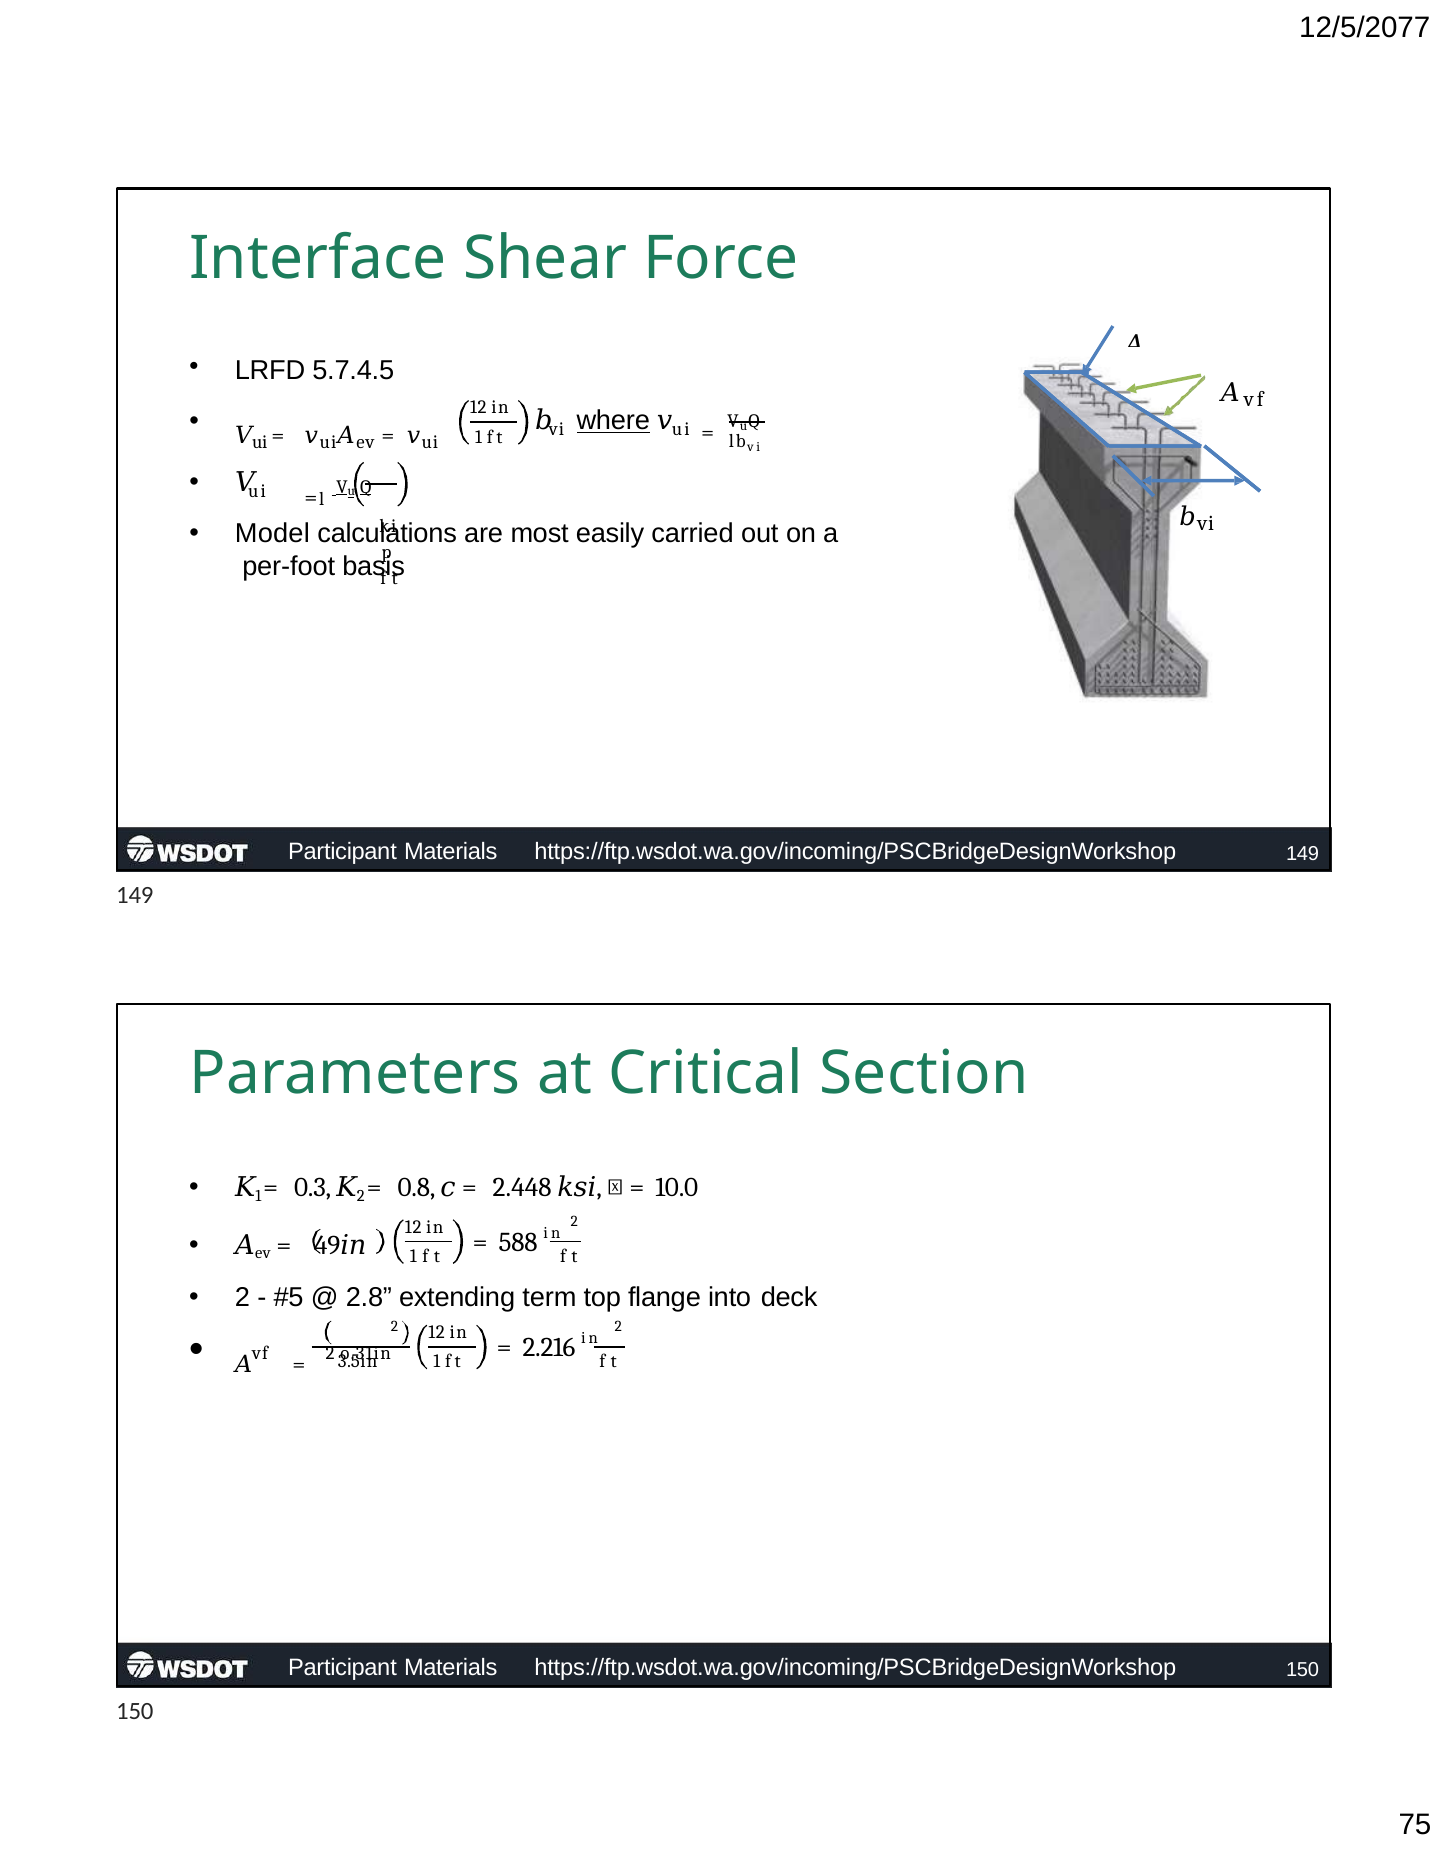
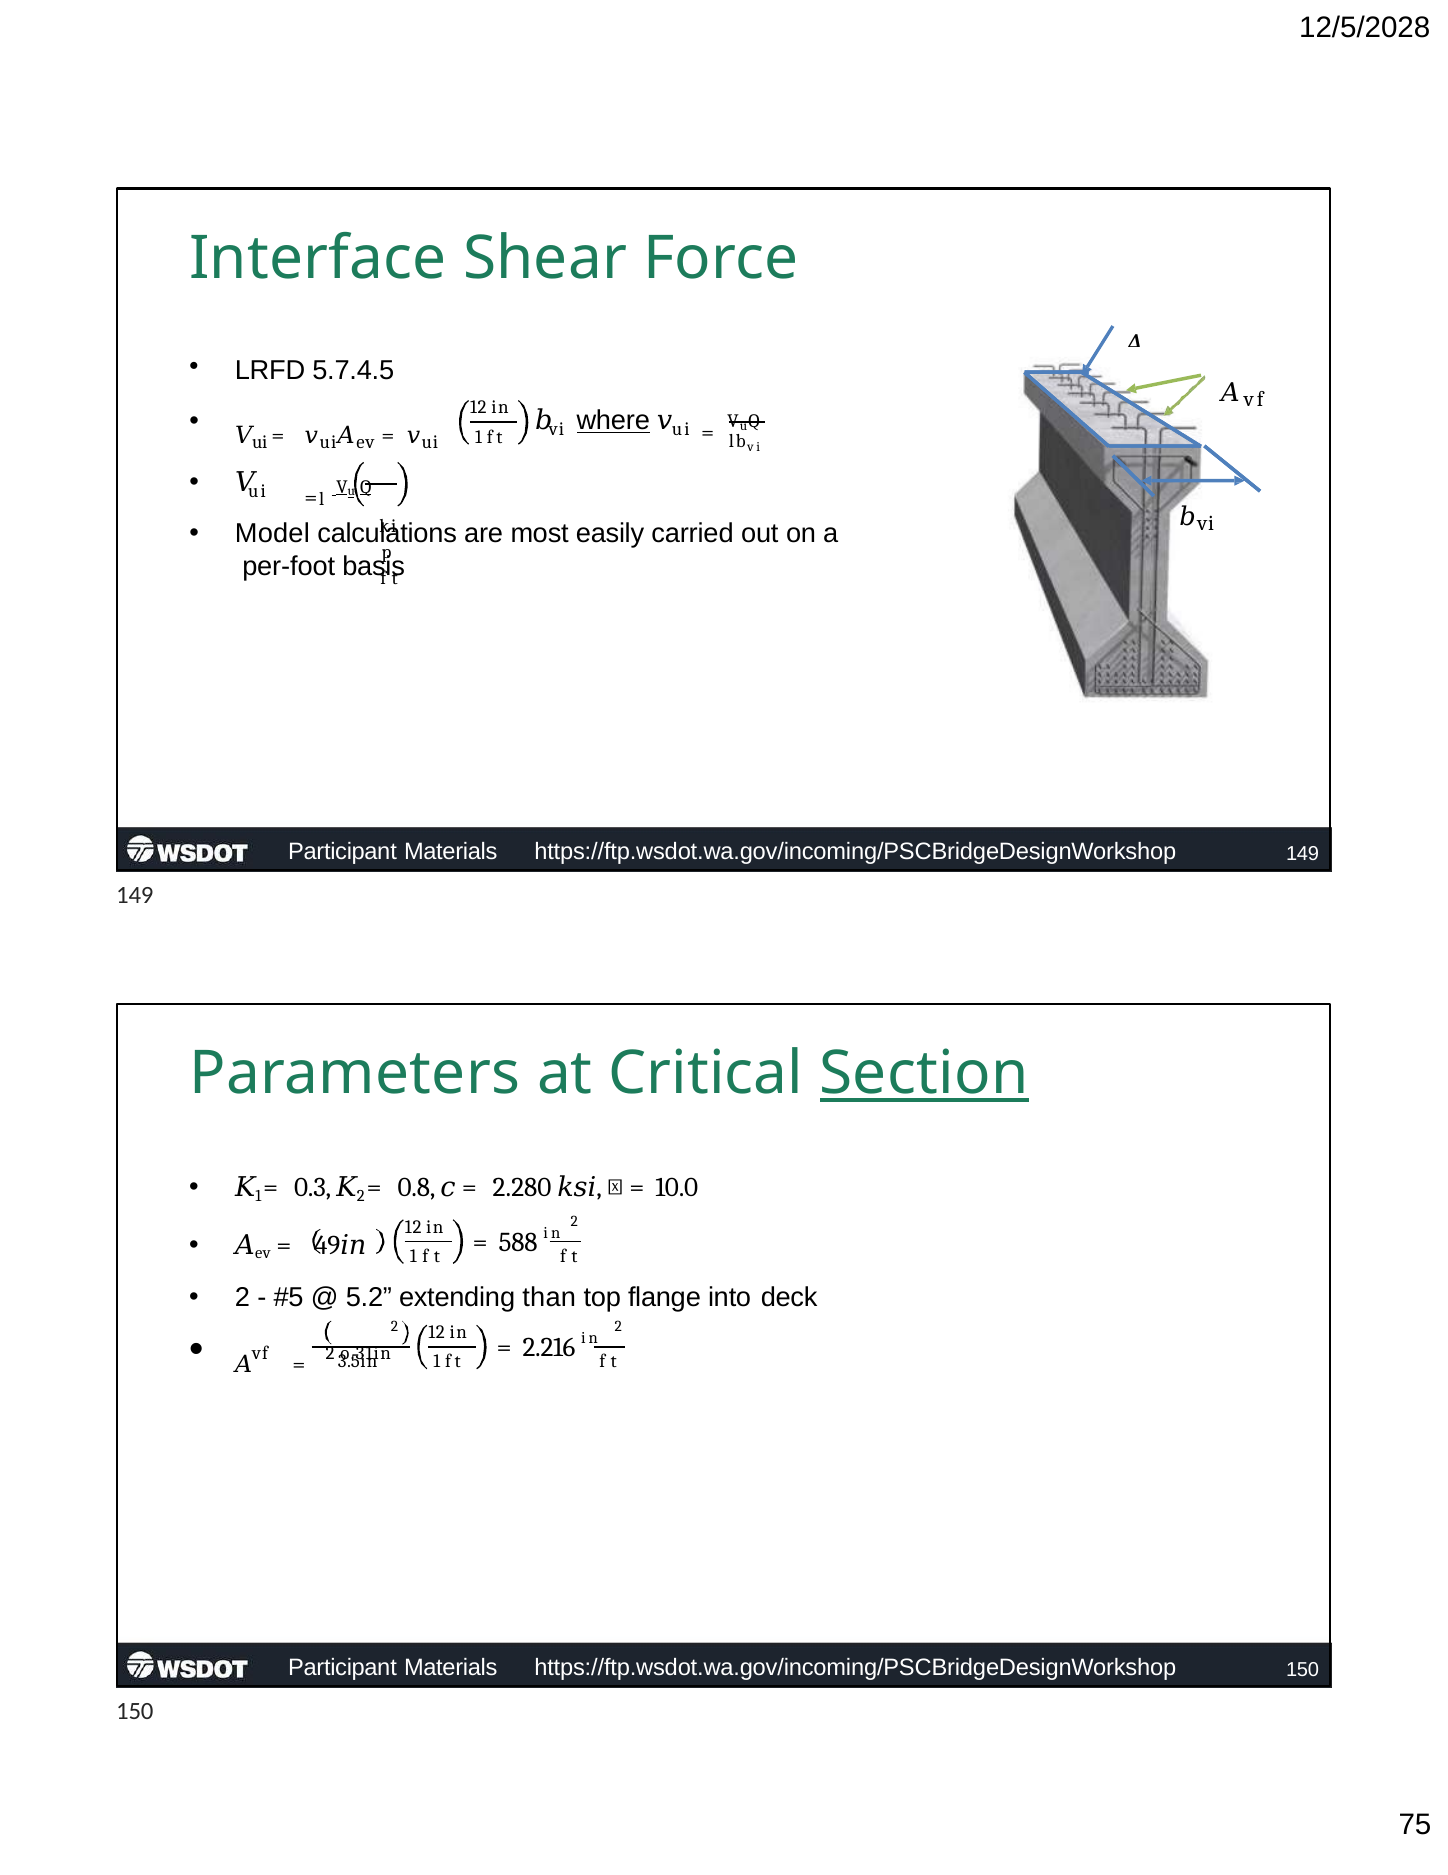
12/5/2077: 12/5/2077 -> 12/5/2028 (1365, 28)
Section underline: none -> present (924, 1073)
2.448: 2.448 -> 2.280 (522, 1187)
2.8: 2.8 -> 5.2 (369, 1297)
term: term -> than (549, 1297)
